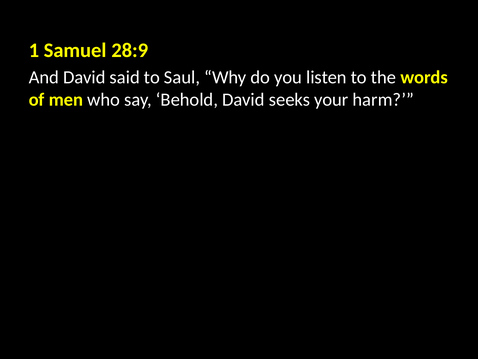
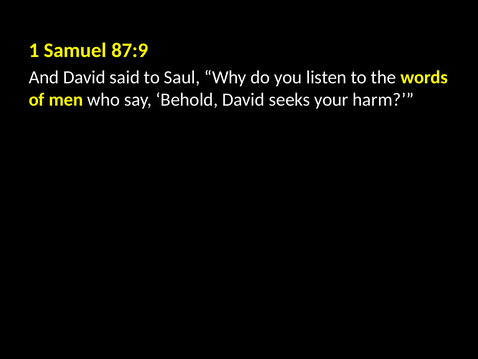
28:9: 28:9 -> 87:9 (130, 50)
